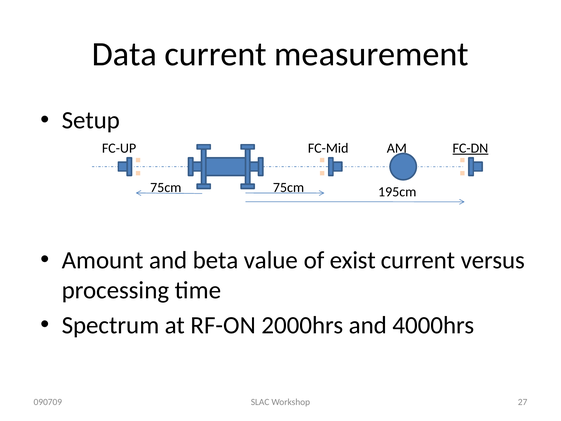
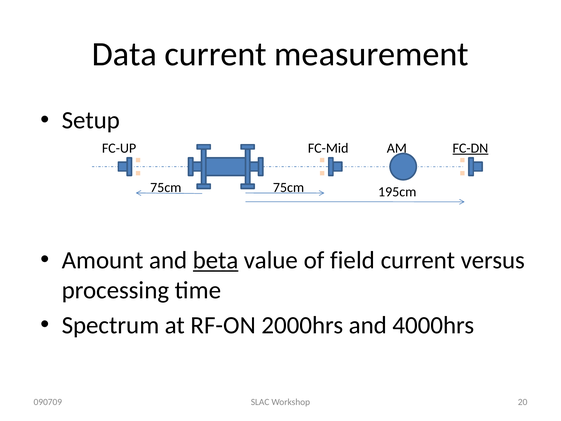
beta underline: none -> present (216, 260)
exist: exist -> field (353, 260)
27: 27 -> 20 (523, 402)
